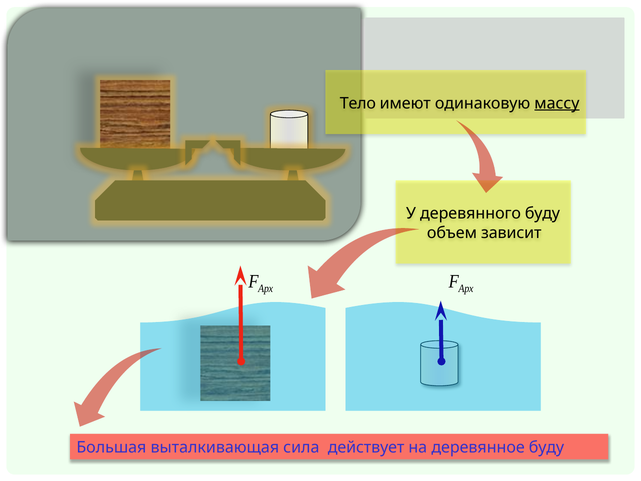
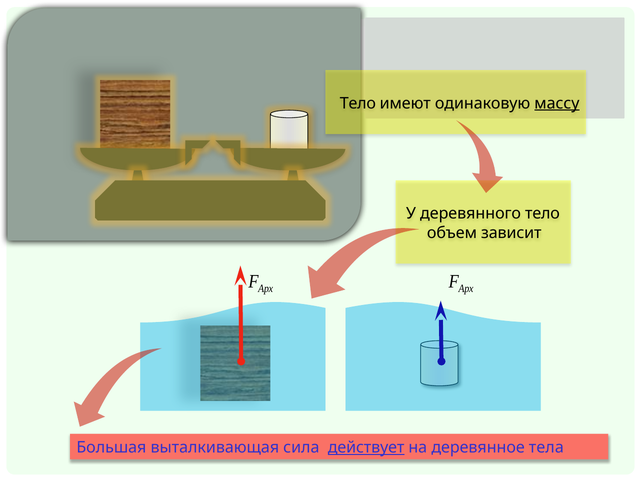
деревянного буду: буду -> тело (542, 213)
действует underline: none -> present (366, 447)
деревянное буду: буду -> тела (546, 447)
